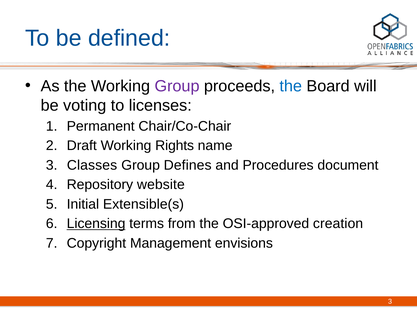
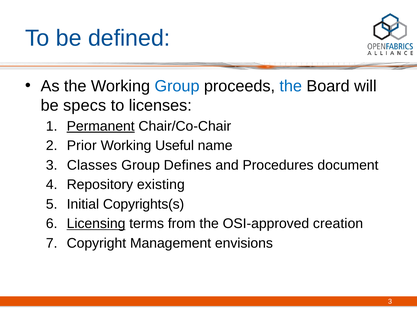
Group colour: purple -> blue (177, 86)
voting: voting -> specs (85, 105)
Permanent underline: none -> present (101, 126)
Draft: Draft -> Prior (82, 146)
Rights: Rights -> Useful (175, 146)
website: website -> existing (161, 185)
Extensible(s: Extensible(s -> Copyrights(s (144, 204)
